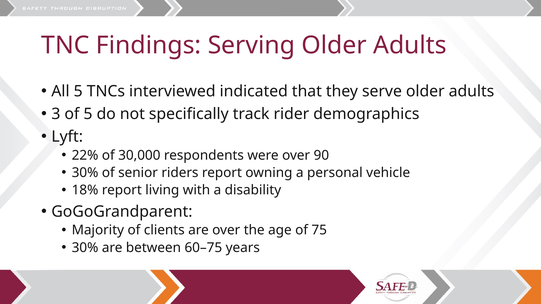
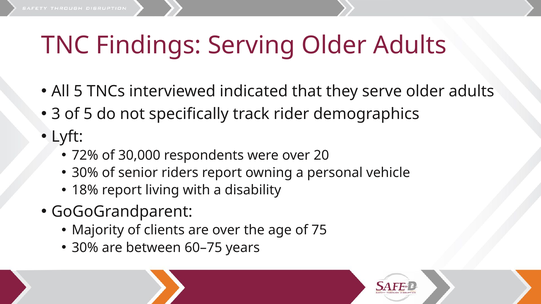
22%: 22% -> 72% (85, 155)
90: 90 -> 20 (321, 155)
